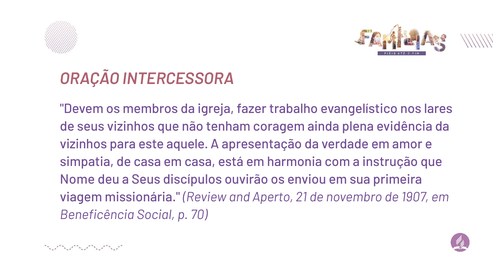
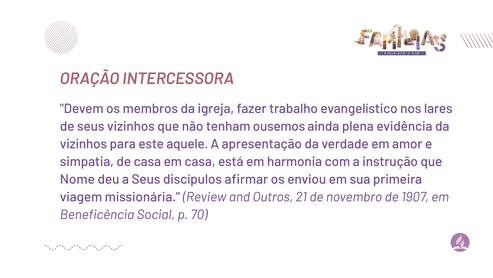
coragem: coragem -> ousemos (279, 126)
ouvirão: ouvirão -> afirmar (246, 179)
Aperto: Aperto -> Outros (273, 197)
